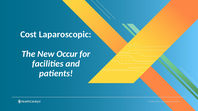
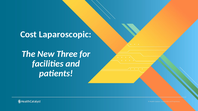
Occur: Occur -> Three (67, 54)
